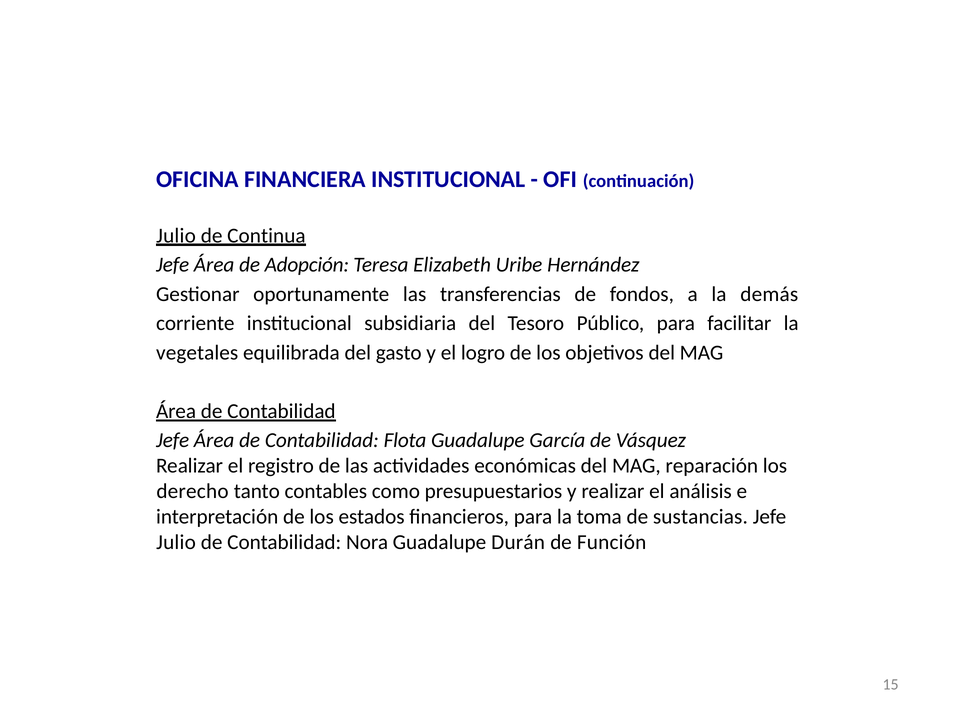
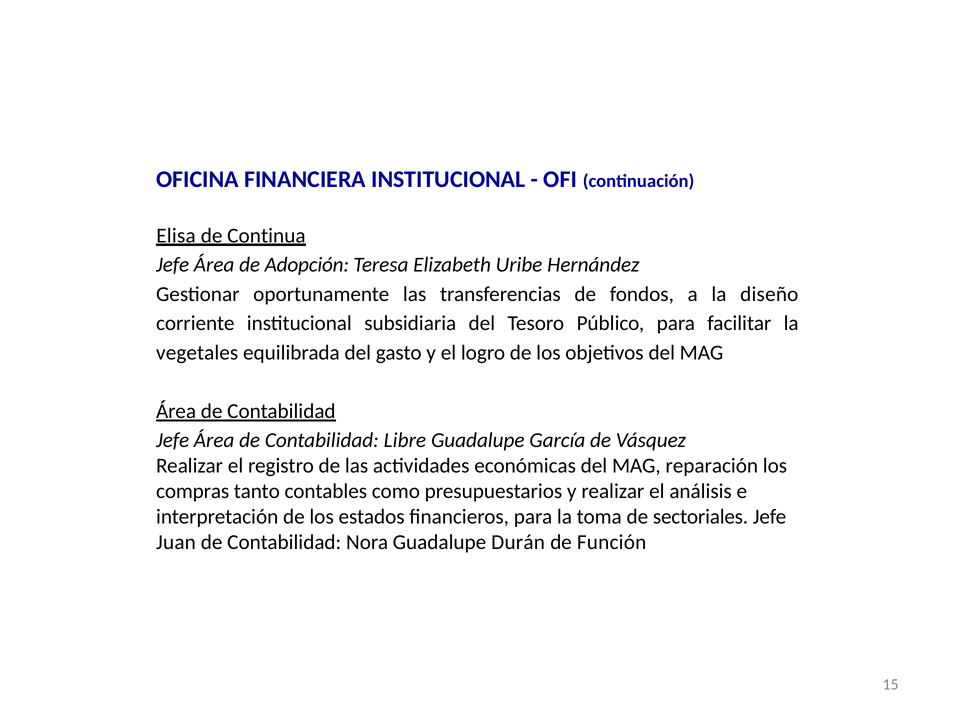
Julio: Julio -> Elisa (176, 235)
demás: demás -> diseño (769, 294)
Flota: Flota -> Libre (405, 440)
derecho: derecho -> compras (193, 491)
sustancias: sustancias -> sectoriales (701, 517)
Julio: Julio -> Juan (176, 542)
